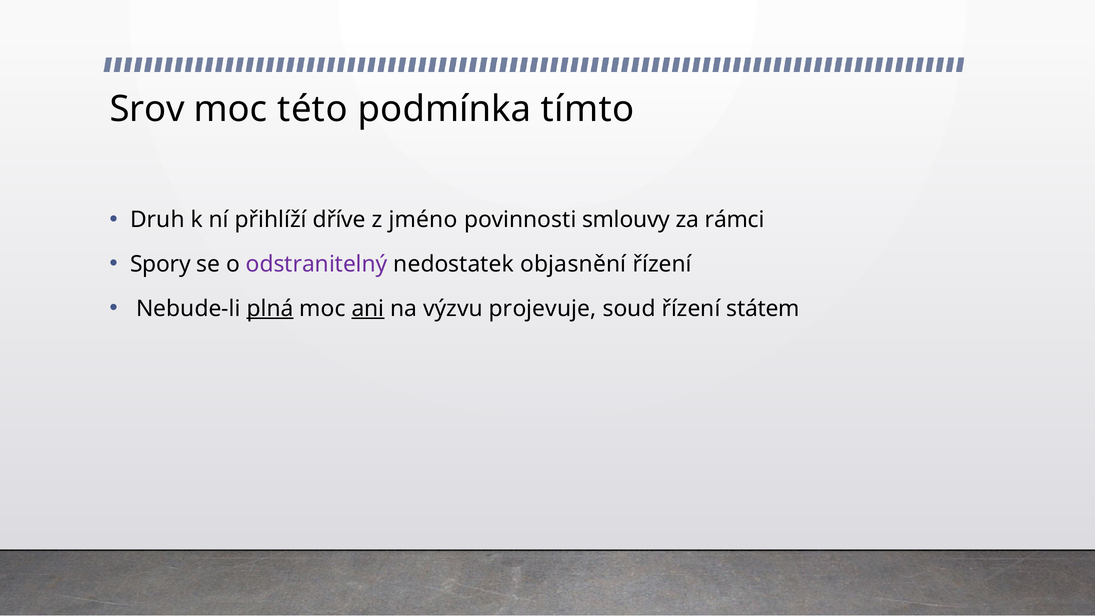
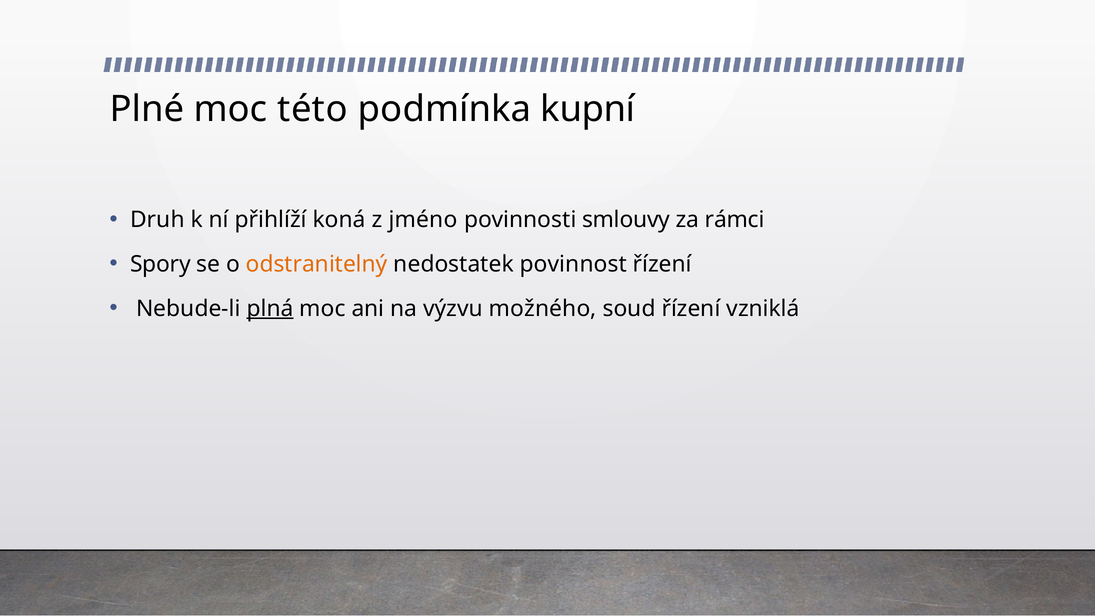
Srov: Srov -> Plné (147, 109)
tímto: tímto -> kupní (588, 109)
dříve: dříve -> koná (339, 220)
odstranitelný colour: purple -> orange (317, 264)
objasnění: objasnění -> povinnost (573, 264)
ani underline: present -> none (368, 308)
projevuje: projevuje -> možného (543, 308)
státem: státem -> vzniklá (763, 308)
